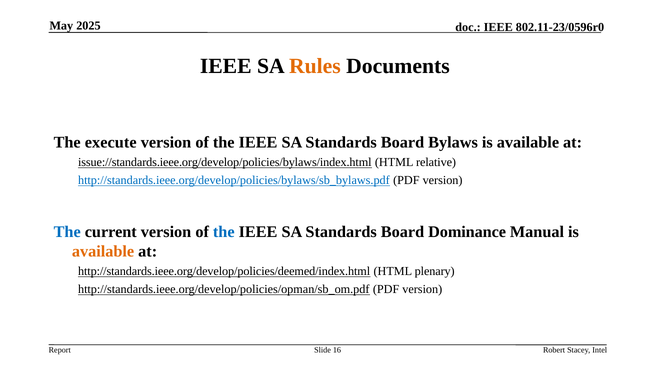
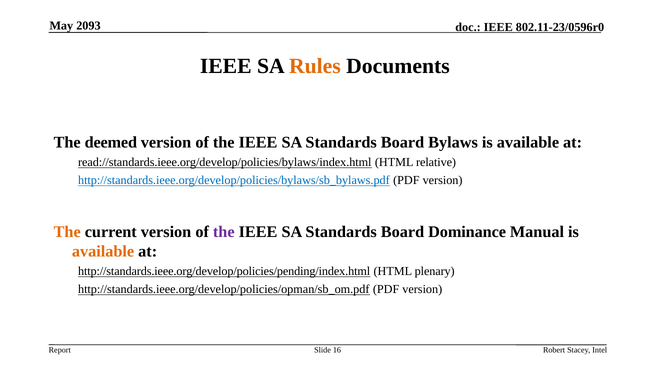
2025: 2025 -> 2093 (88, 26)
execute: execute -> deemed (111, 143)
issue://standards.ieee.org/develop/policies/bylaws/index.html: issue://standards.ieee.org/develop/policies/bylaws/index.html -> read://standards.ieee.org/develop/policies/bylaws/index.html (225, 163)
The colour: blue -> orange (67, 232)
the colour: blue -> purple (224, 232)
http://standards.ieee.org/develop/policies/deemed/index.html: http://standards.ieee.org/develop/policies/deemed/index.html -> http://standards.ieee.org/develop/policies/pending/index.html (224, 272)
